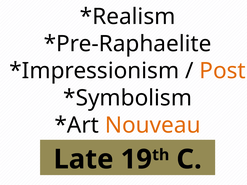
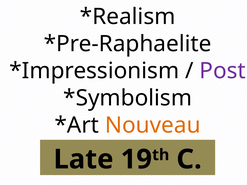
Post colour: orange -> purple (223, 71)
